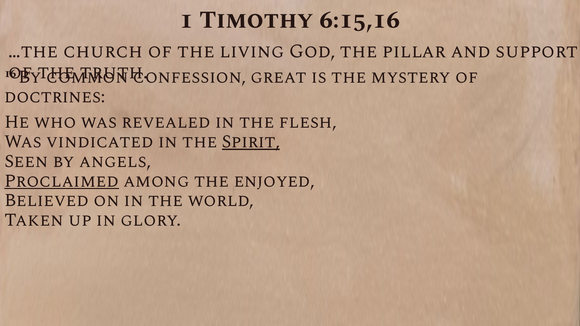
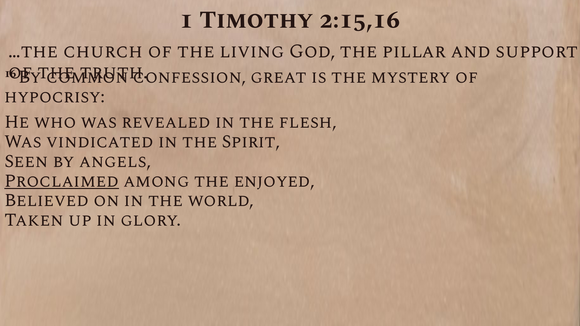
6:15,16: 6:15,16 -> 2:15,16 (360, 20)
doctrines: doctrines -> hypocrisy (55, 96)
Spirit underline: present -> none (251, 142)
